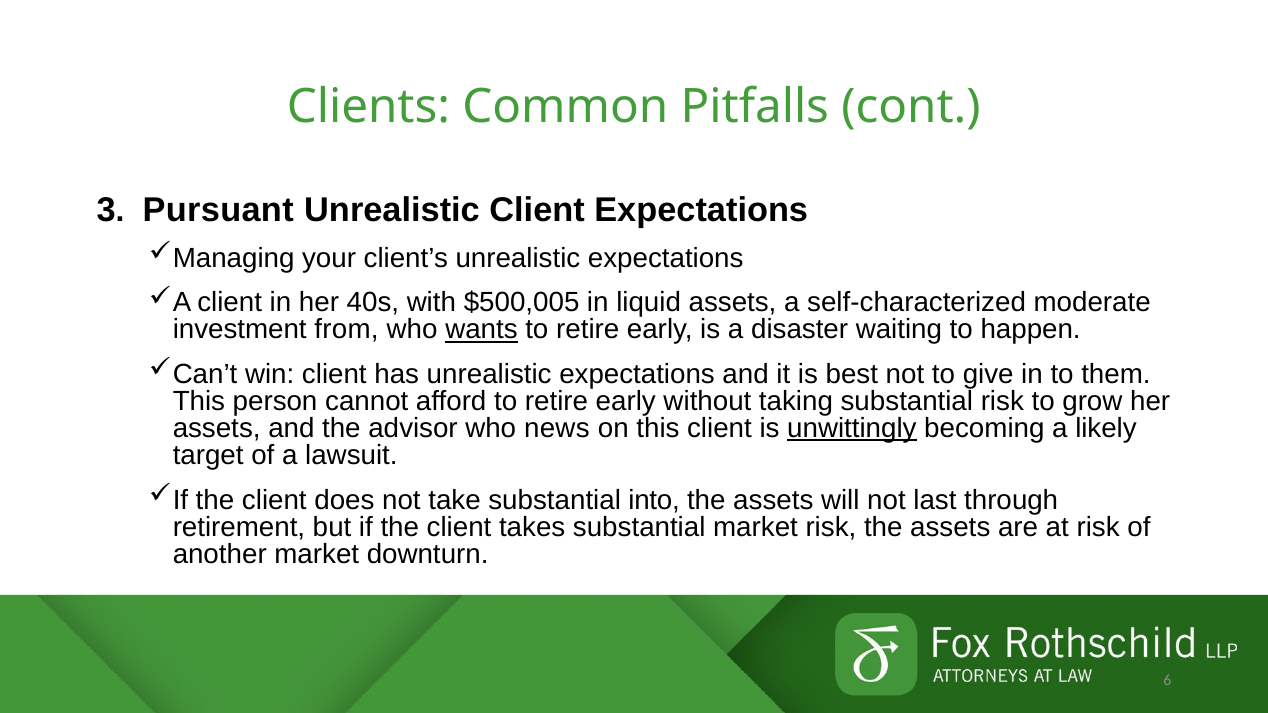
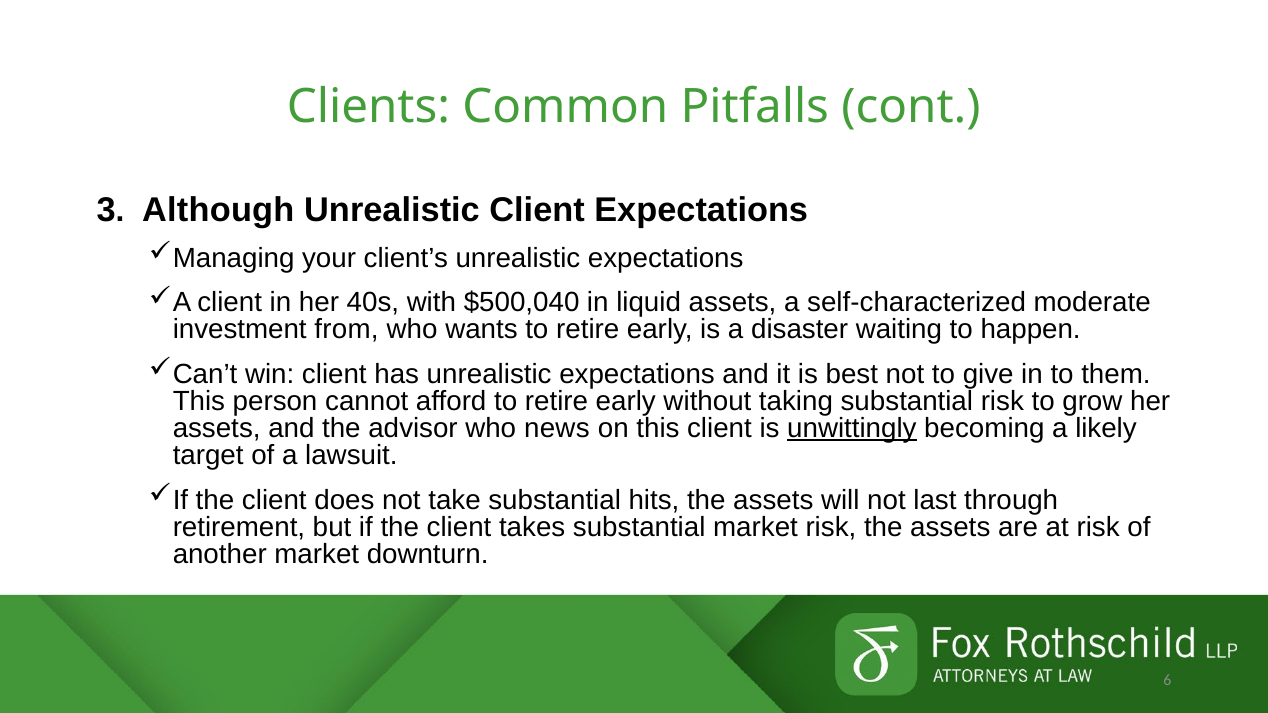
Pursuant: Pursuant -> Although (218, 210)
$500,005: $500,005 -> $500,040 (522, 303)
wants underline: present -> none (481, 330)
into: into -> hits (654, 500)
